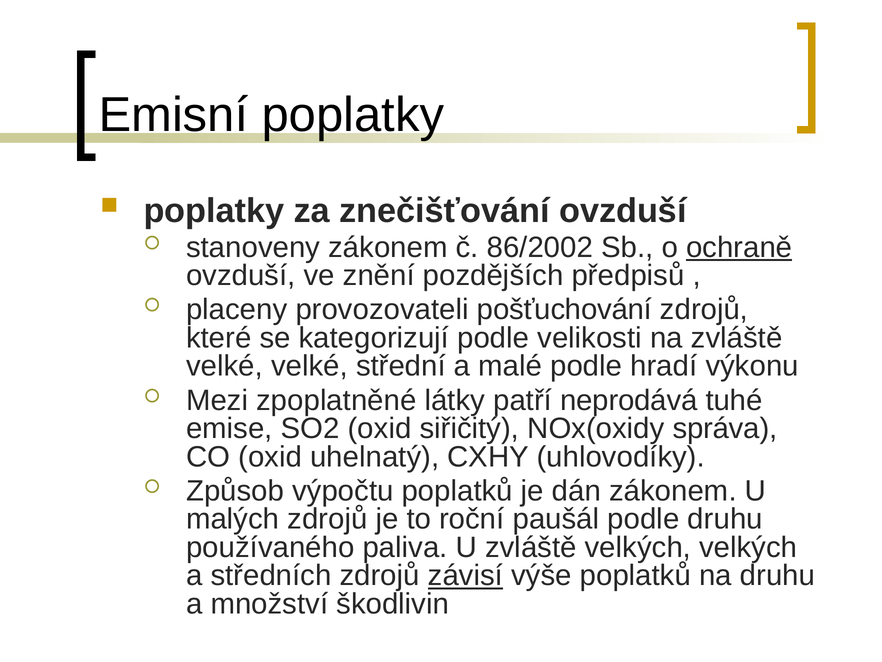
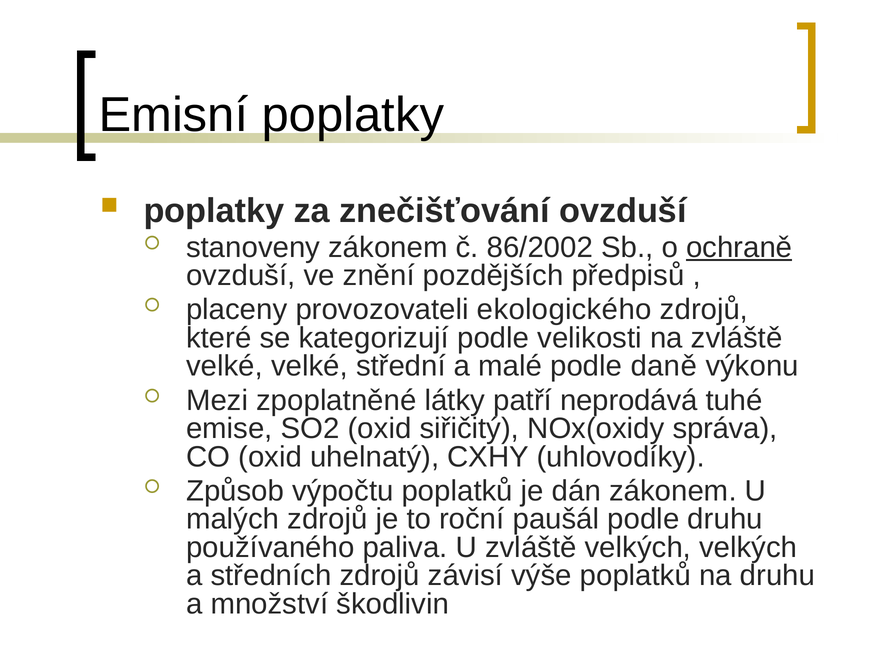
pošťuchování: pošťuchování -> ekologického (564, 310)
hradí: hradí -> daně (664, 366)
závisí underline: present -> none (465, 575)
